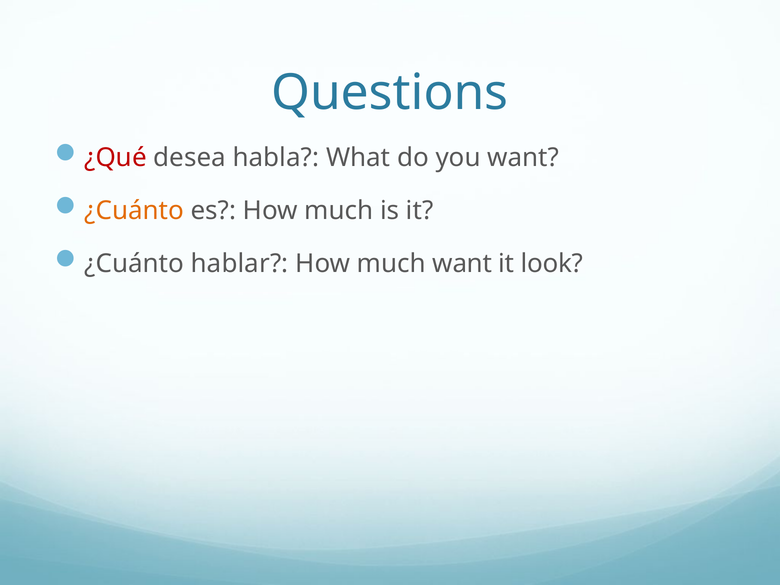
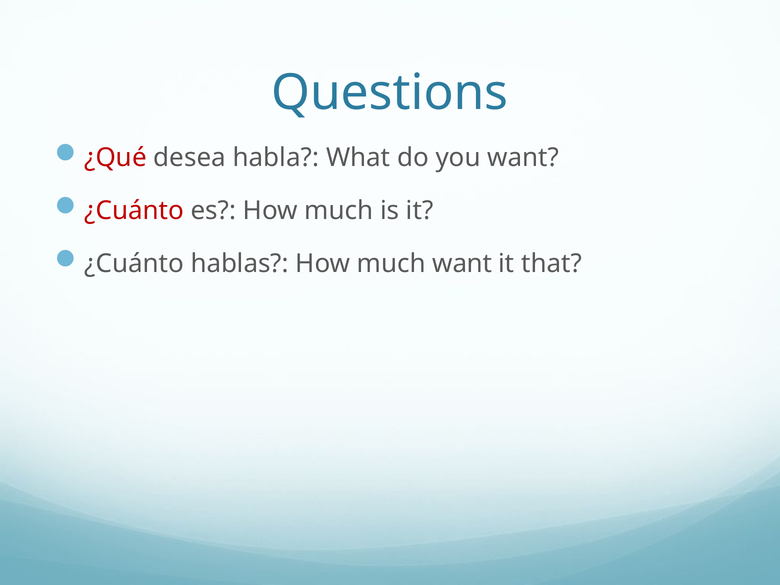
¿Cuánto colour: orange -> red (134, 211)
hablar: hablar -> hablas (240, 264)
look: look -> that (552, 264)
